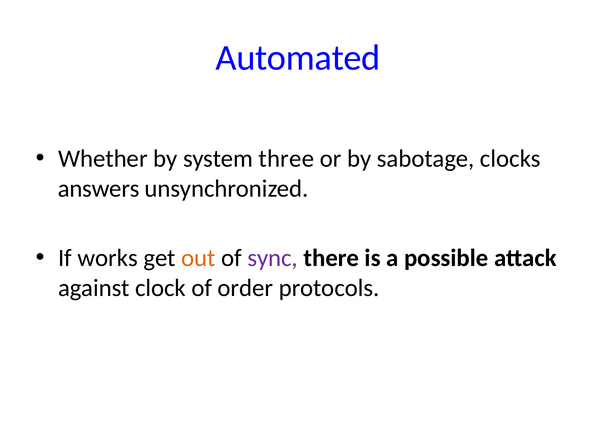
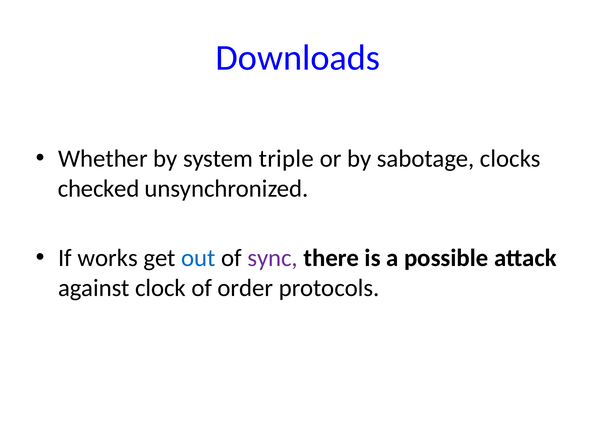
Automated: Automated -> Downloads (298, 58)
three: three -> triple (286, 159)
answers: answers -> checked (99, 188)
out colour: orange -> blue (198, 258)
